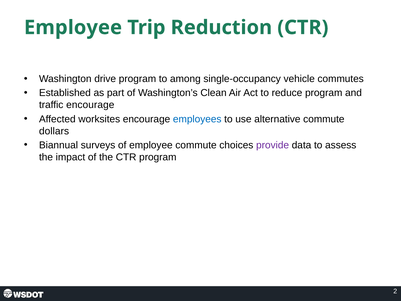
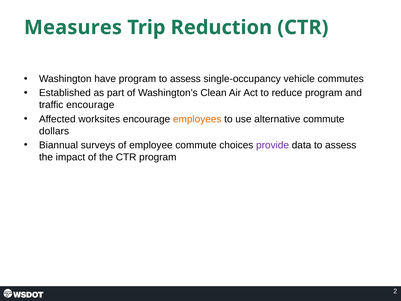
Employee: Employee -> Measures (73, 27)
drive: drive -> have (105, 79)
program to among: among -> assess (185, 79)
employees colour: blue -> orange (197, 119)
